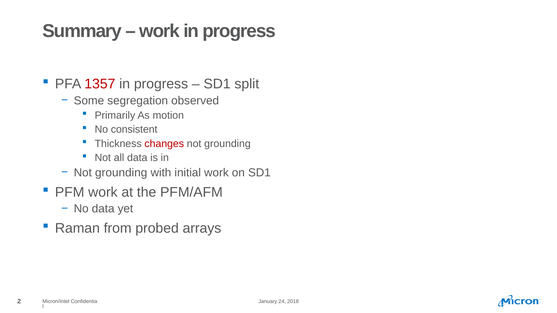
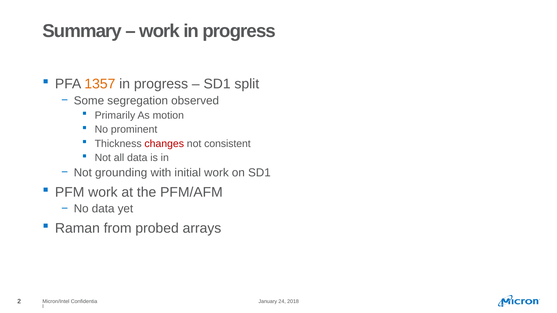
1357 colour: red -> orange (100, 84)
consistent: consistent -> prominent (134, 130)
grounding: grounding -> consistent (227, 144)
